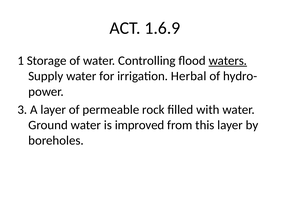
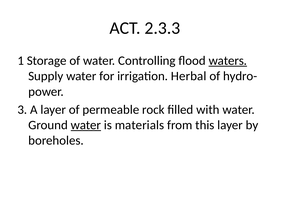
1.6.9: 1.6.9 -> 2.3.3 (162, 28)
water underline: none -> present (86, 125)
improved: improved -> materials (139, 125)
